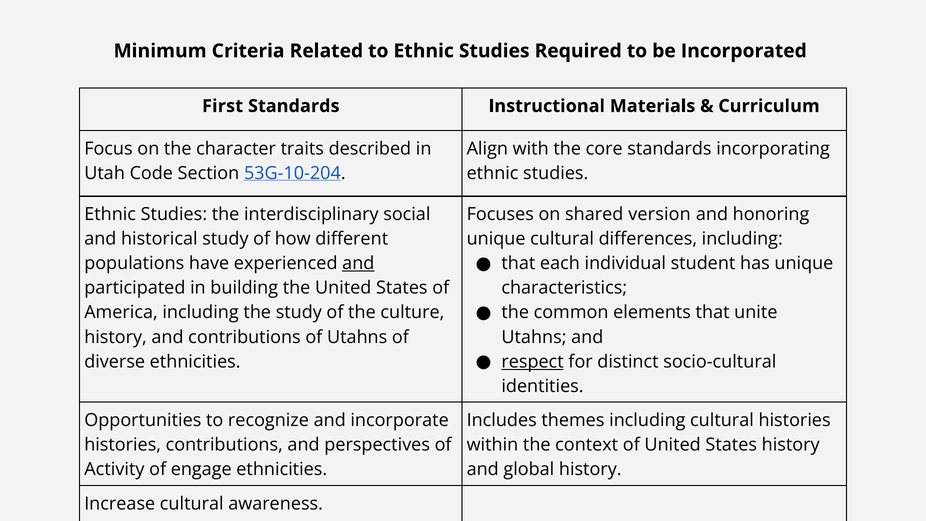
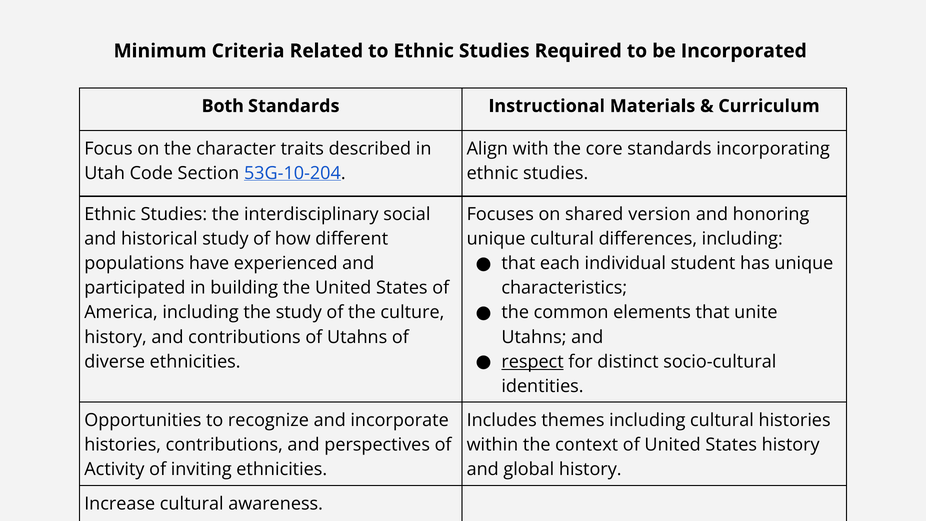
First: First -> Both (223, 106)
and underline: present -> none (358, 263)
engage: engage -> inviting (201, 469)
